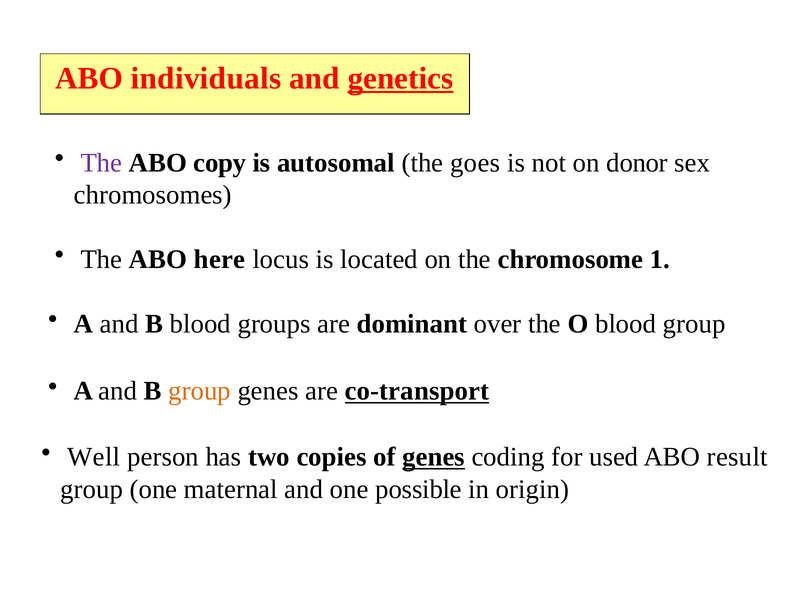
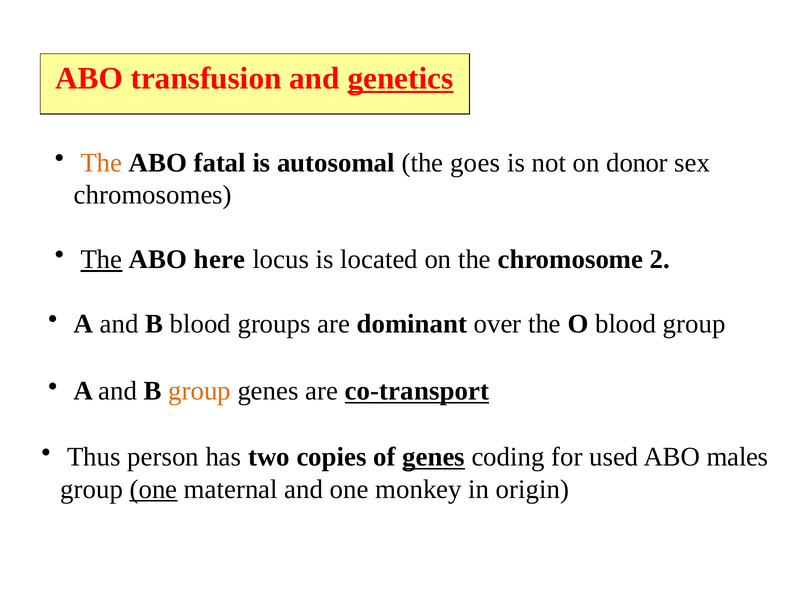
individuals: individuals -> transfusion (206, 79)
The colour: purple -> orange (101, 163)
copy: copy -> fatal (220, 163)
The underline: none -> present (101, 259)
1: 1 -> 2 (660, 259)
Well: Well -> Thus (94, 457)
result: result -> males (738, 457)
one underline: none -> present (154, 489)
possible: possible -> monkey (419, 489)
